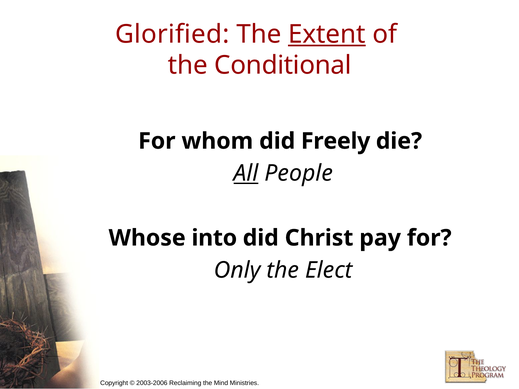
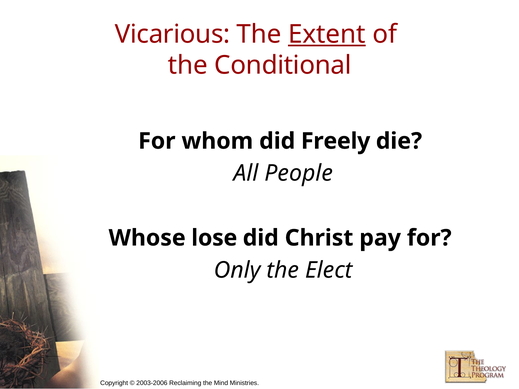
Glorified: Glorified -> Vicarious (172, 34)
All underline: present -> none (246, 173)
into: into -> lose (214, 238)
